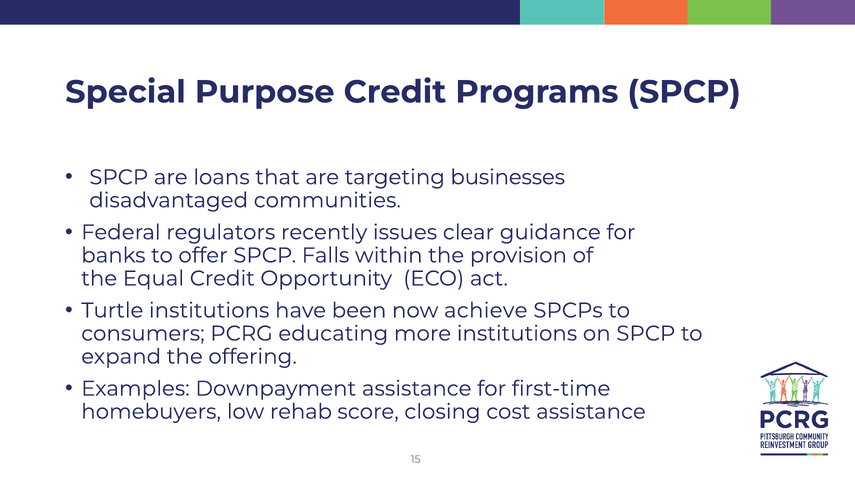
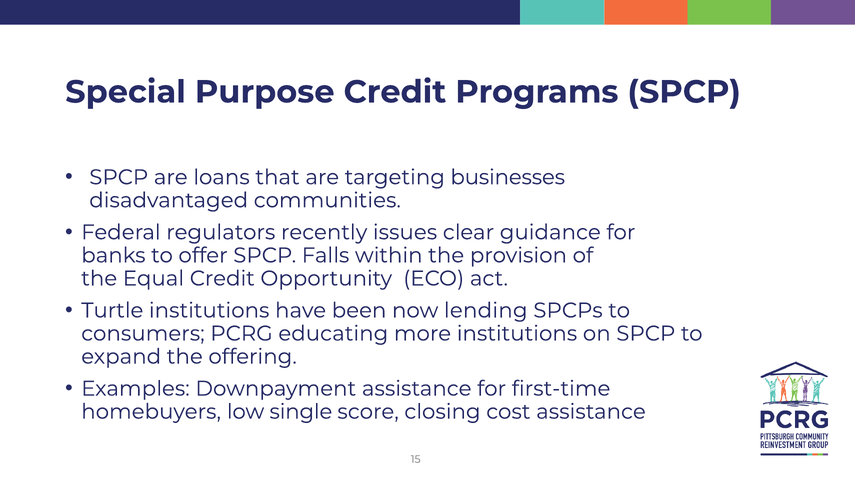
achieve: achieve -> lending (486, 310)
rehab: rehab -> single (301, 412)
